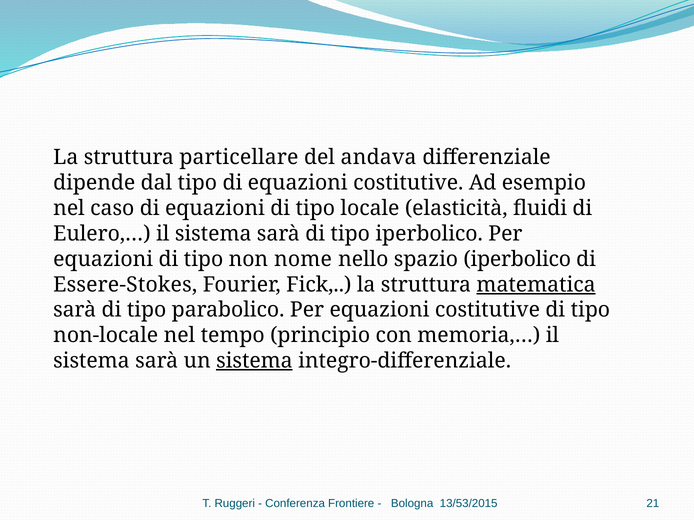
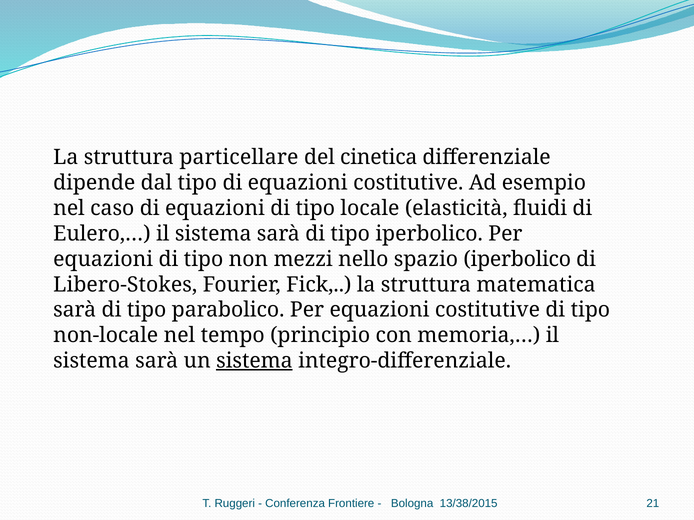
andava: andava -> cinetica (379, 158)
nome: nome -> mezzi (303, 259)
Essere-Stokes: Essere-Stokes -> Libero-Stokes (125, 285)
matematica underline: present -> none (536, 285)
13/53/2015: 13/53/2015 -> 13/38/2015 (469, 504)
